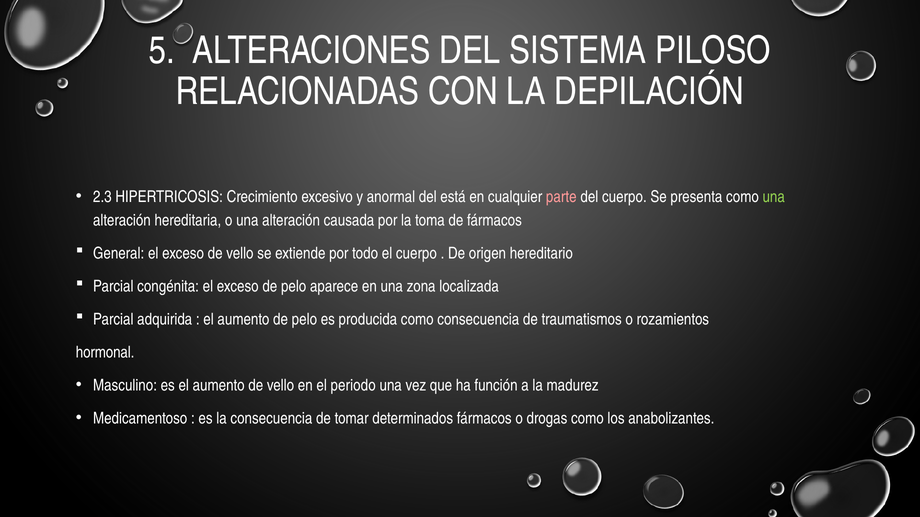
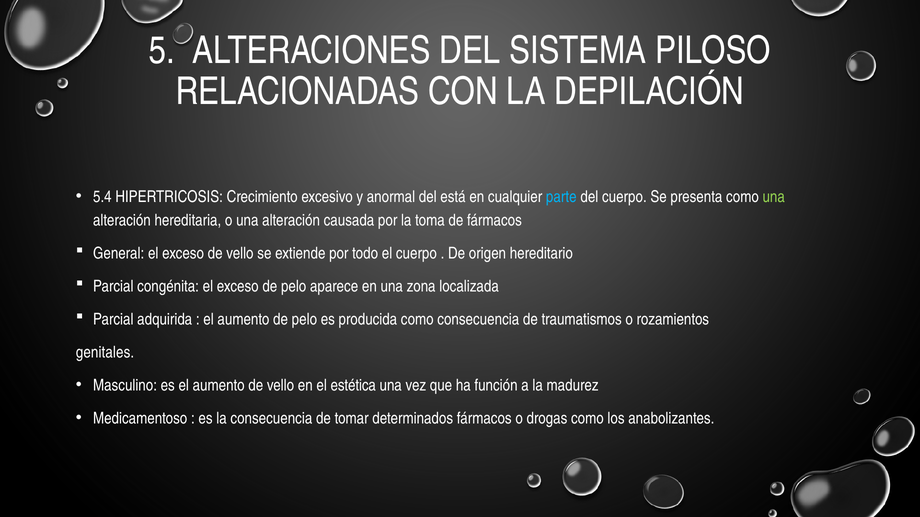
2.3: 2.3 -> 5.4 (102, 197)
parte colour: pink -> light blue (561, 197)
hormonal: hormonal -> genitales (105, 353)
periodo: periodo -> estética (353, 386)
